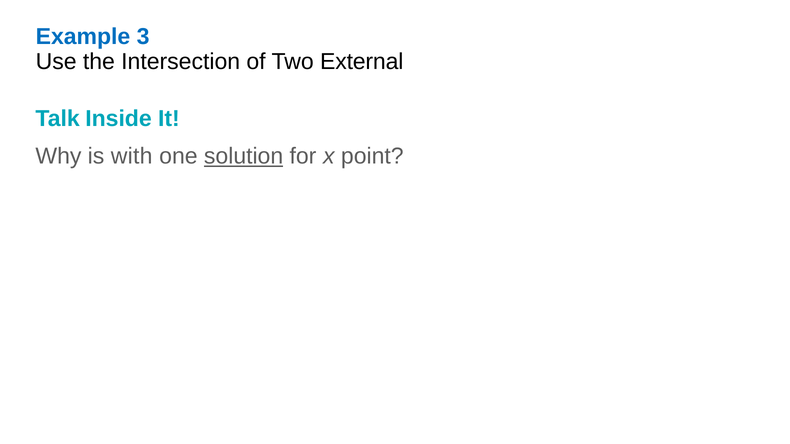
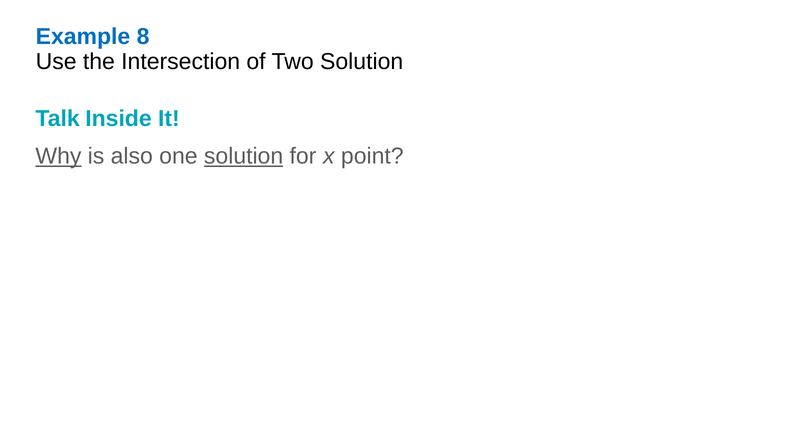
3: 3 -> 8 (143, 37)
Two External: External -> Solution (362, 62)
Why underline: none -> present (58, 156)
with: with -> also (132, 156)
